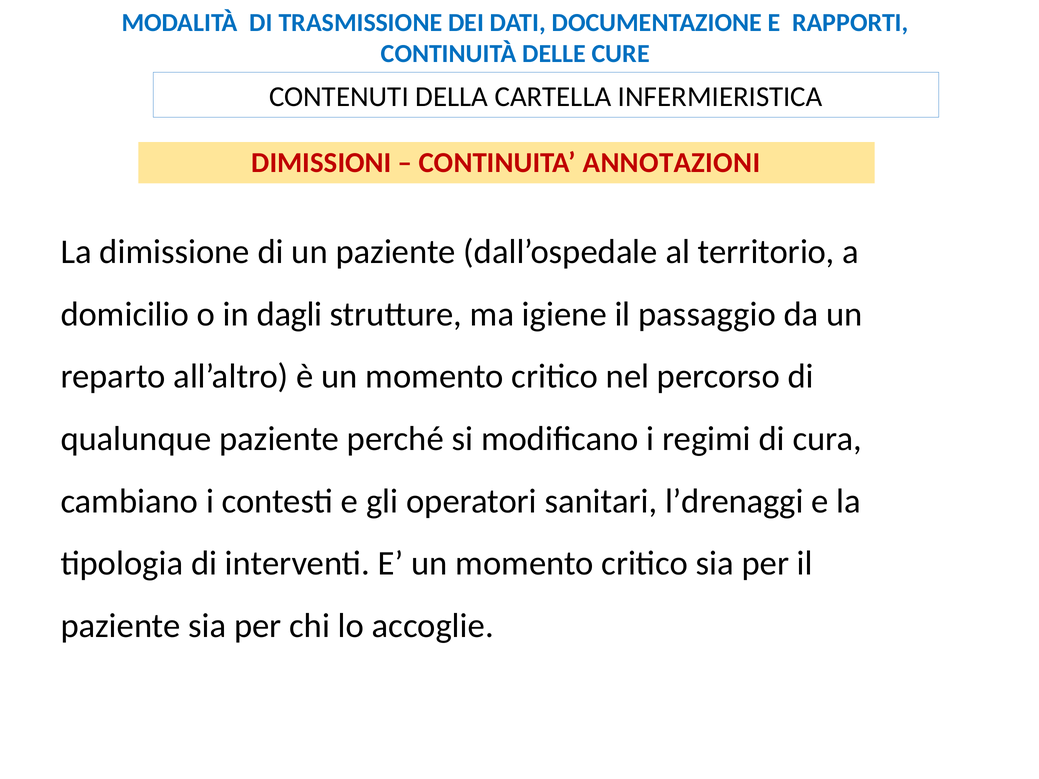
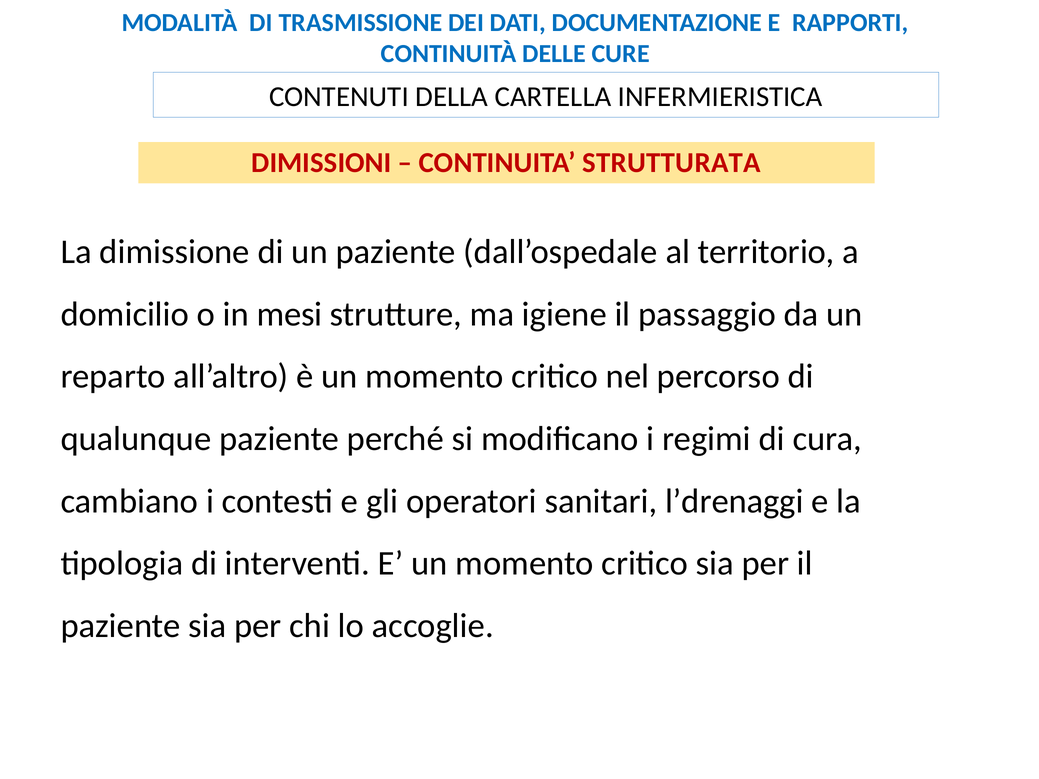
ANNOTAZIONI: ANNOTAZIONI -> STRUTTURATA (672, 163)
dagli: dagli -> mesi (290, 314)
